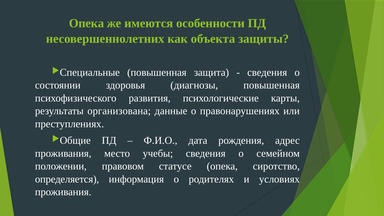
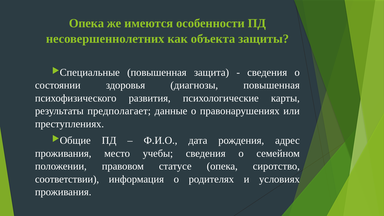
организована: организована -> предполагает (119, 111)
определяется: определяется -> соответствии (67, 179)
